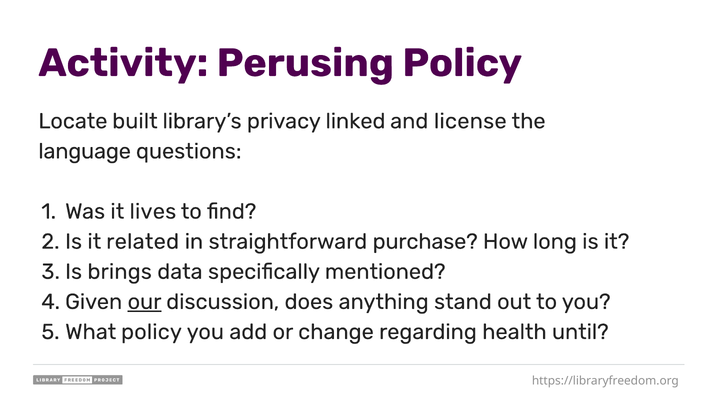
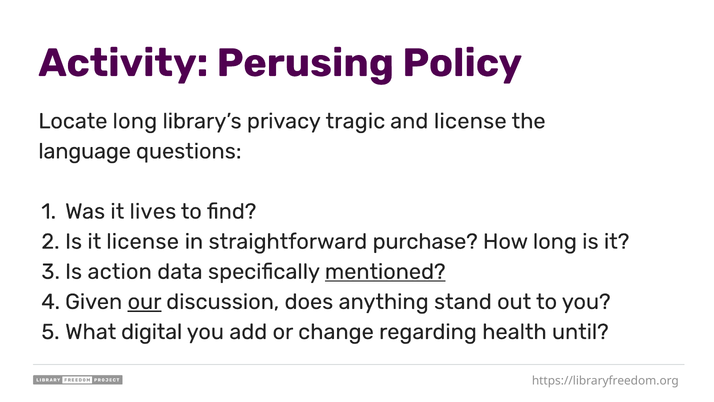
Locate built: built -> long (135, 121)
linked: linked -> tragic (355, 121)
it related: related -> license (143, 241)
brings: brings -> action (120, 271)
mentioned underline: none -> present (385, 271)
What policy: policy -> digital (152, 332)
